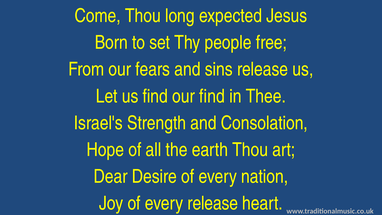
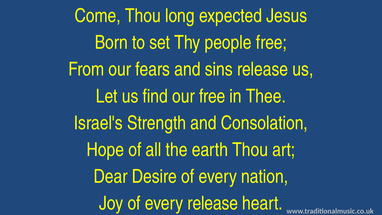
our find: find -> free (212, 96)
